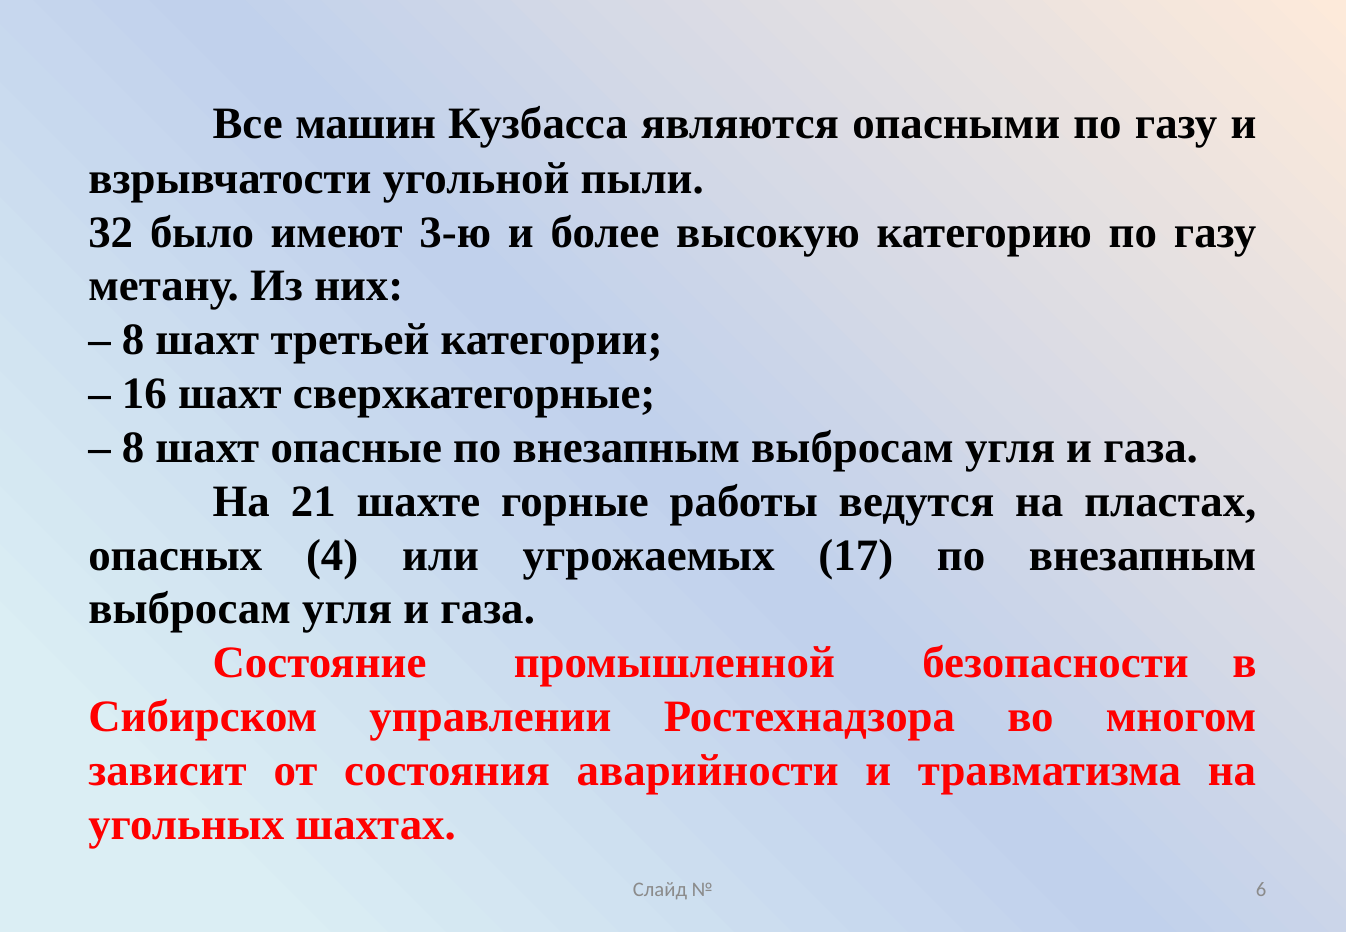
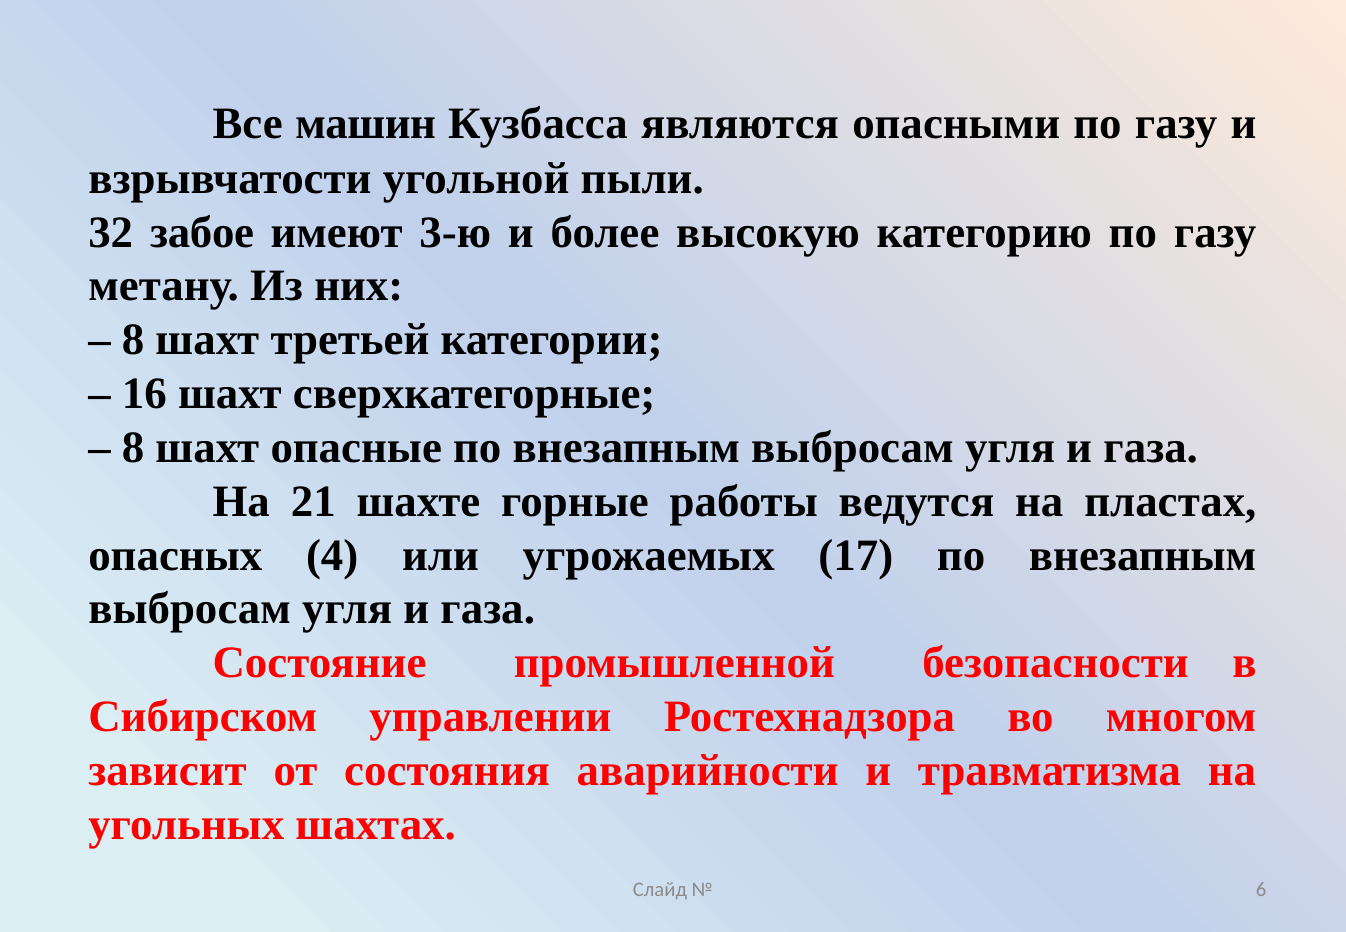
было: было -> забое (202, 232)
